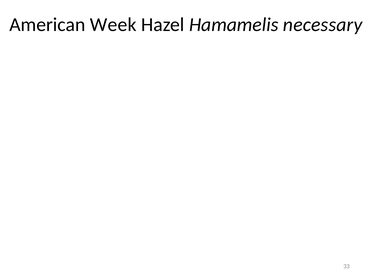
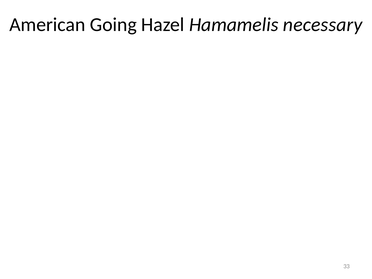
Week: Week -> Going (113, 25)
